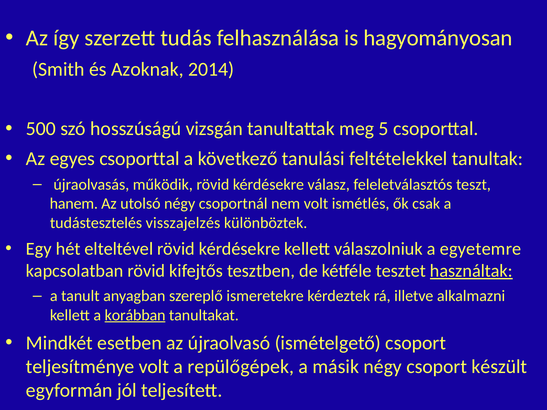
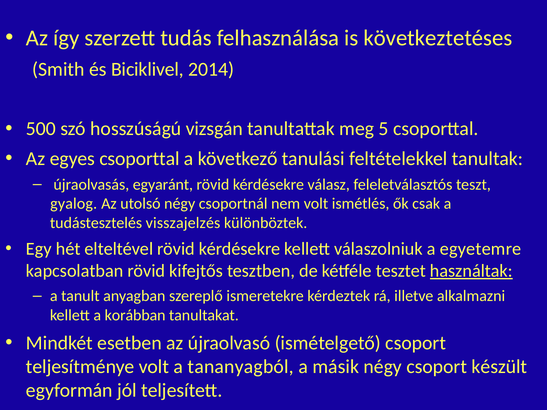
hagyományosan: hagyományosan -> következtetéses (438, 38)
Azoknak: Azoknak -> Biciklivel (147, 69)
működik: működik -> egyaránt (163, 185)
hanem: hanem -> gyalog (74, 204)
korábban underline: present -> none (135, 315)
repülőgépek: repülőgépek -> tananyagból (241, 367)
